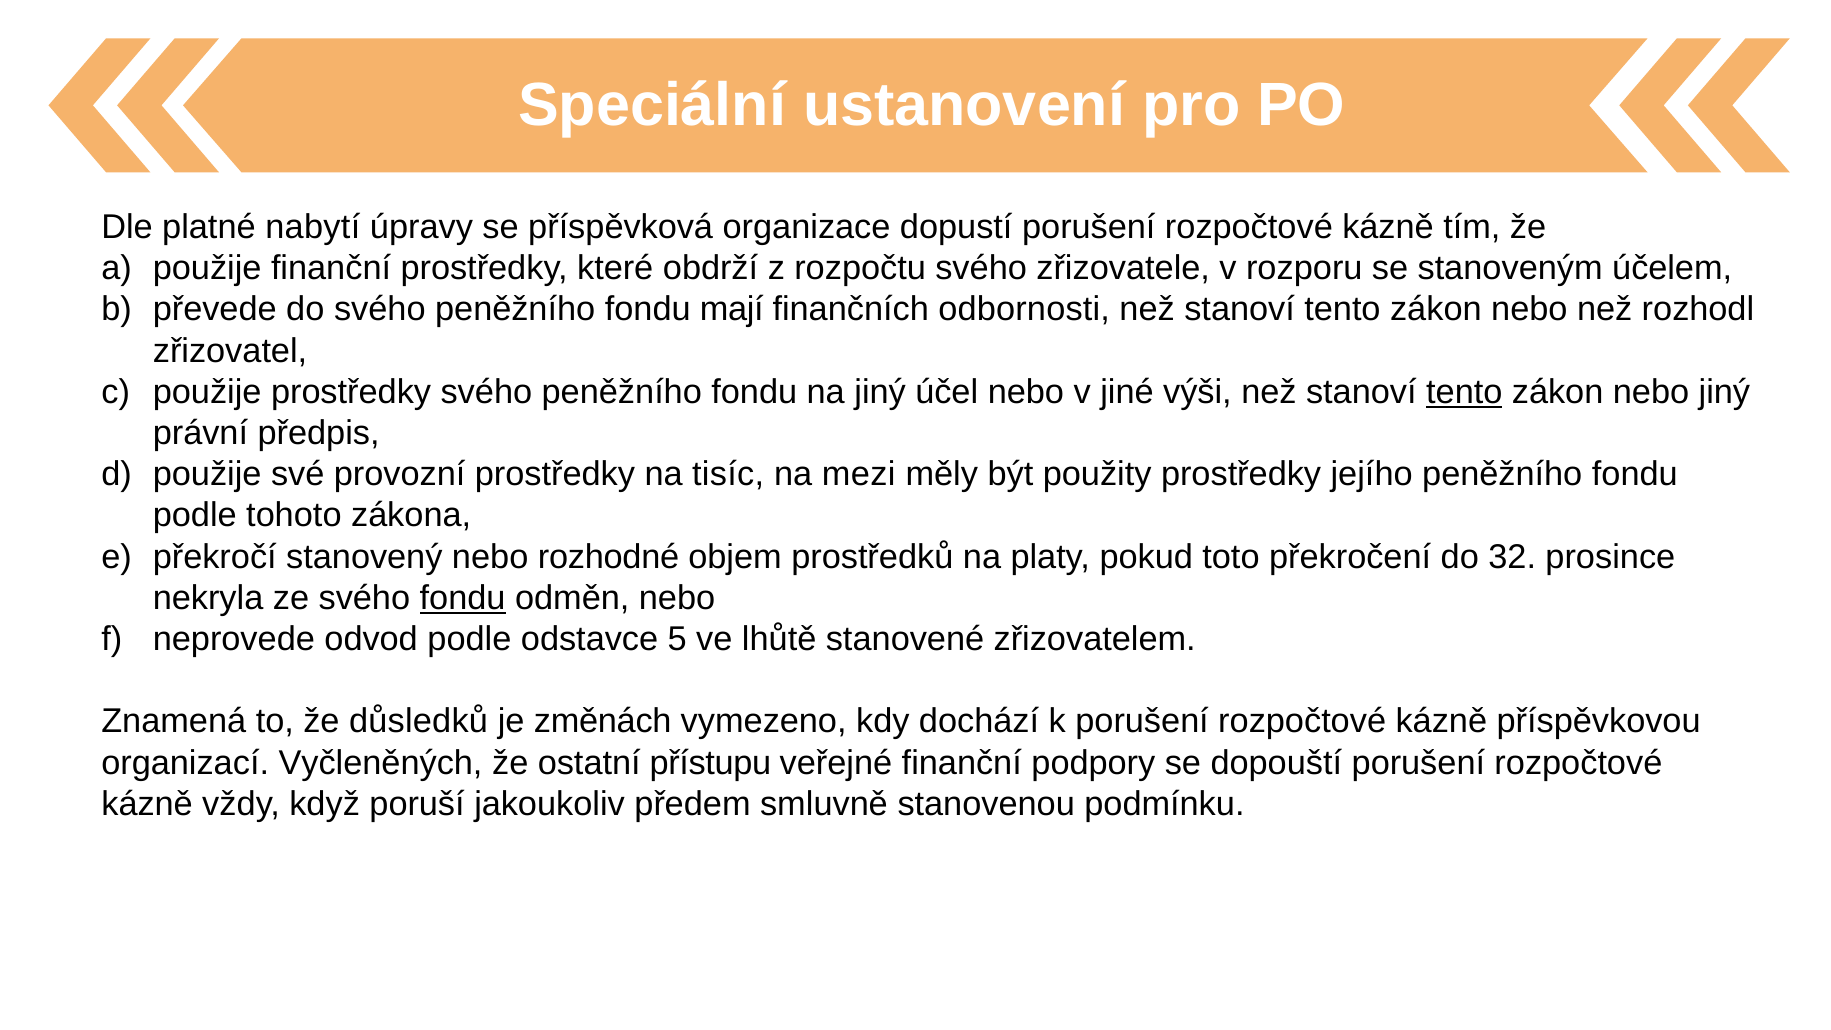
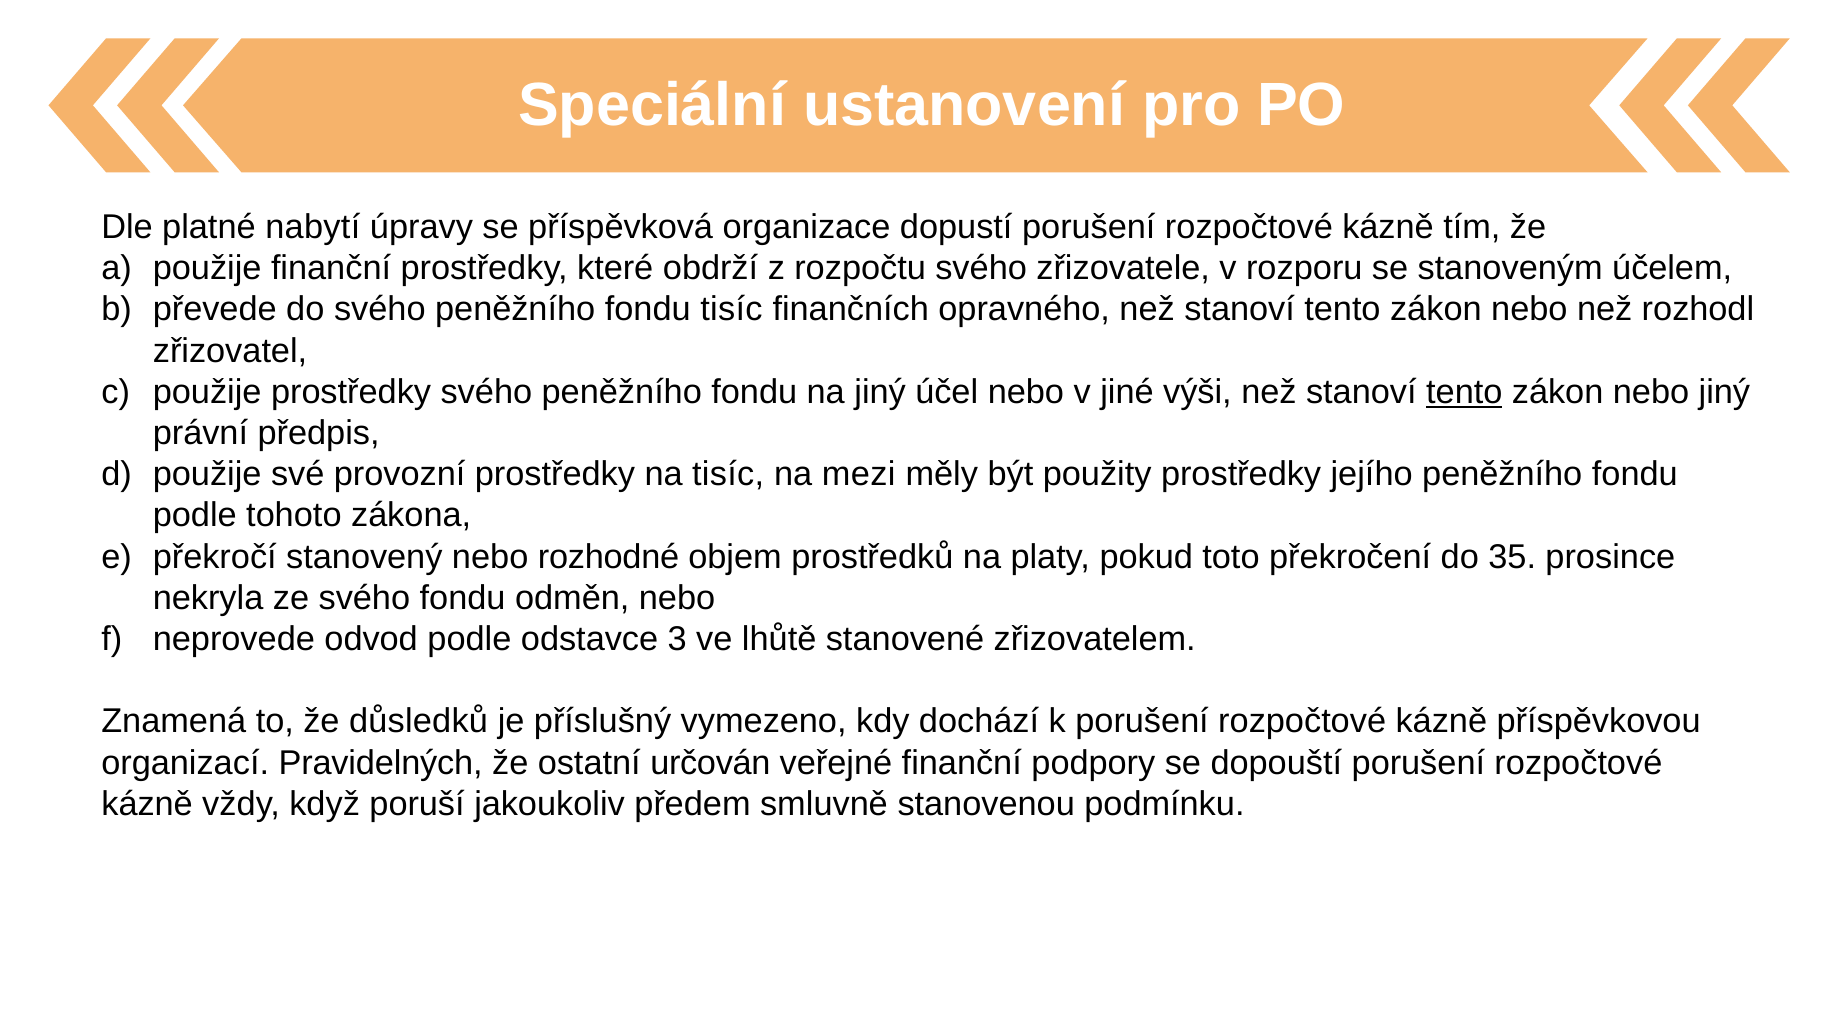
fondu mají: mají -> tisíc (731, 310)
odbornosti: odbornosti -> opravného (1024, 310)
32: 32 -> 35 (1512, 557)
fondu underline: present -> none (463, 598)
5: 5 -> 3 (677, 639)
změnách: změnách -> příslušný (603, 722)
Vyčleněných: Vyčleněných -> Pravidelných (381, 763)
přístupu: přístupu -> určován (710, 763)
